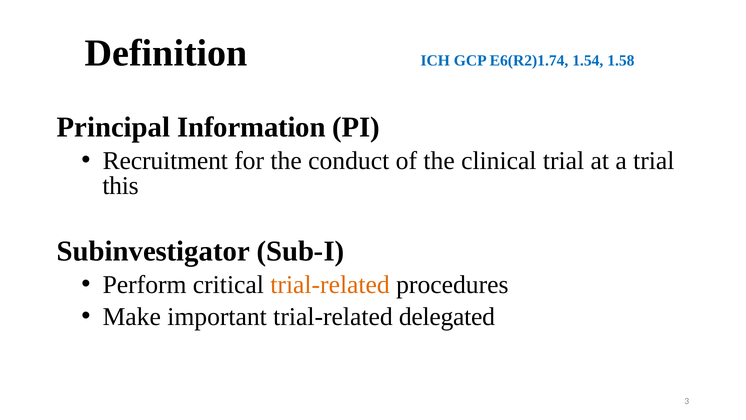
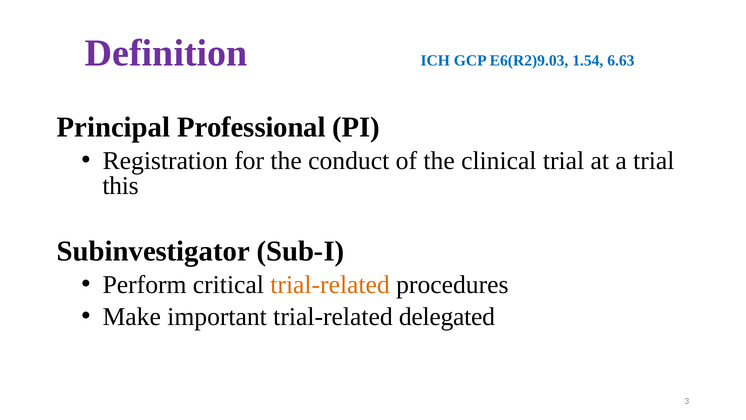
Definition colour: black -> purple (166, 53)
E6(R2)1.74: E6(R2)1.74 -> E6(R2)9.03 (529, 61)
1.58: 1.58 -> 6.63 (621, 61)
Information: Information -> Professional (251, 127)
Recruitment: Recruitment -> Registration (165, 161)
